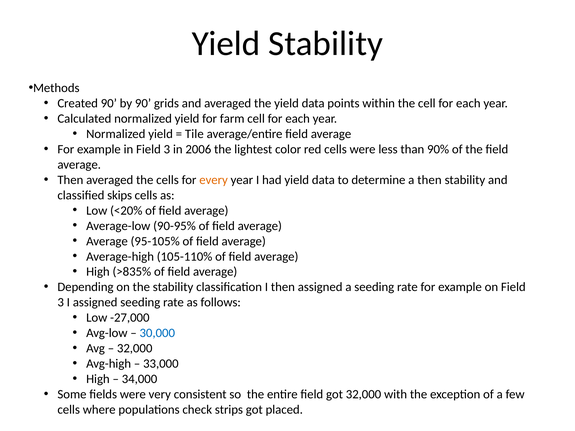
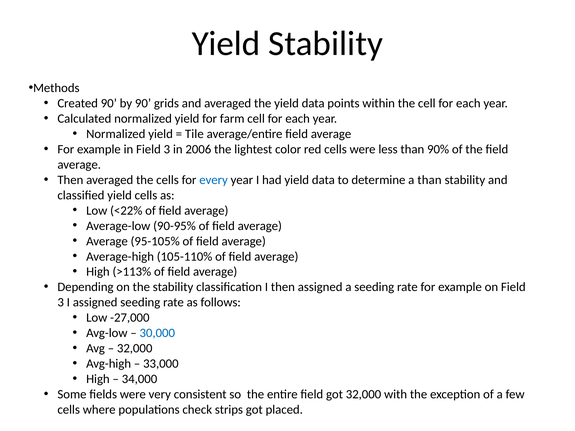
every colour: orange -> blue (214, 180)
a then: then -> than (429, 180)
classified skips: skips -> yield (120, 195)
<20%: <20% -> <22% (126, 211)
>835%: >835% -> >113% (132, 272)
